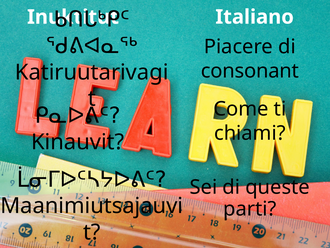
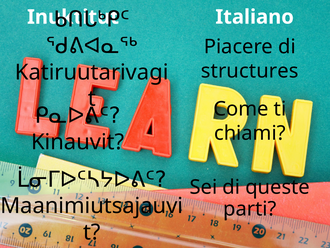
consonant: consonant -> structures (250, 71)
